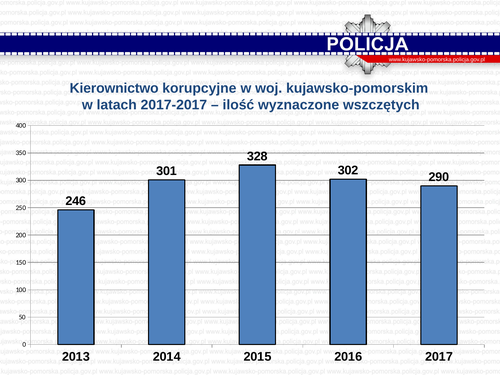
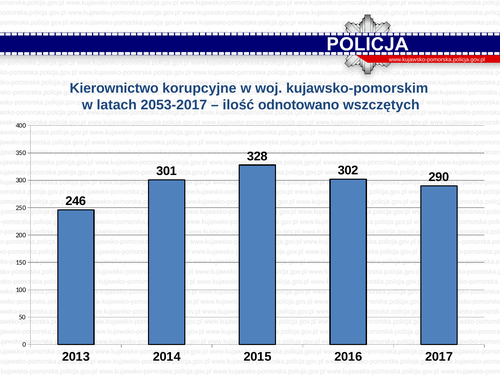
2017-2017: 2017-2017 -> 2053-2017 (174, 105)
wyznaczone: wyznaczone -> odnotowano (299, 105)
